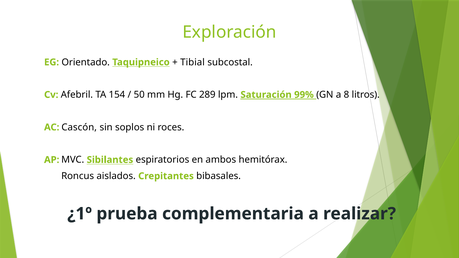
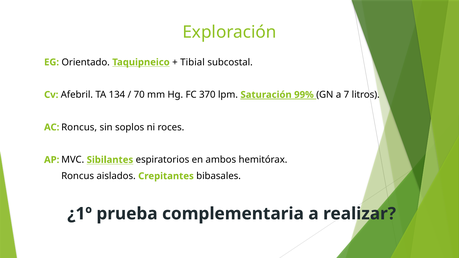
154: 154 -> 134 (117, 95)
50: 50 -> 70 (139, 95)
289: 289 -> 370 (207, 95)
8: 8 -> 7 (346, 95)
AC Cascón: Cascón -> Roncus (79, 127)
